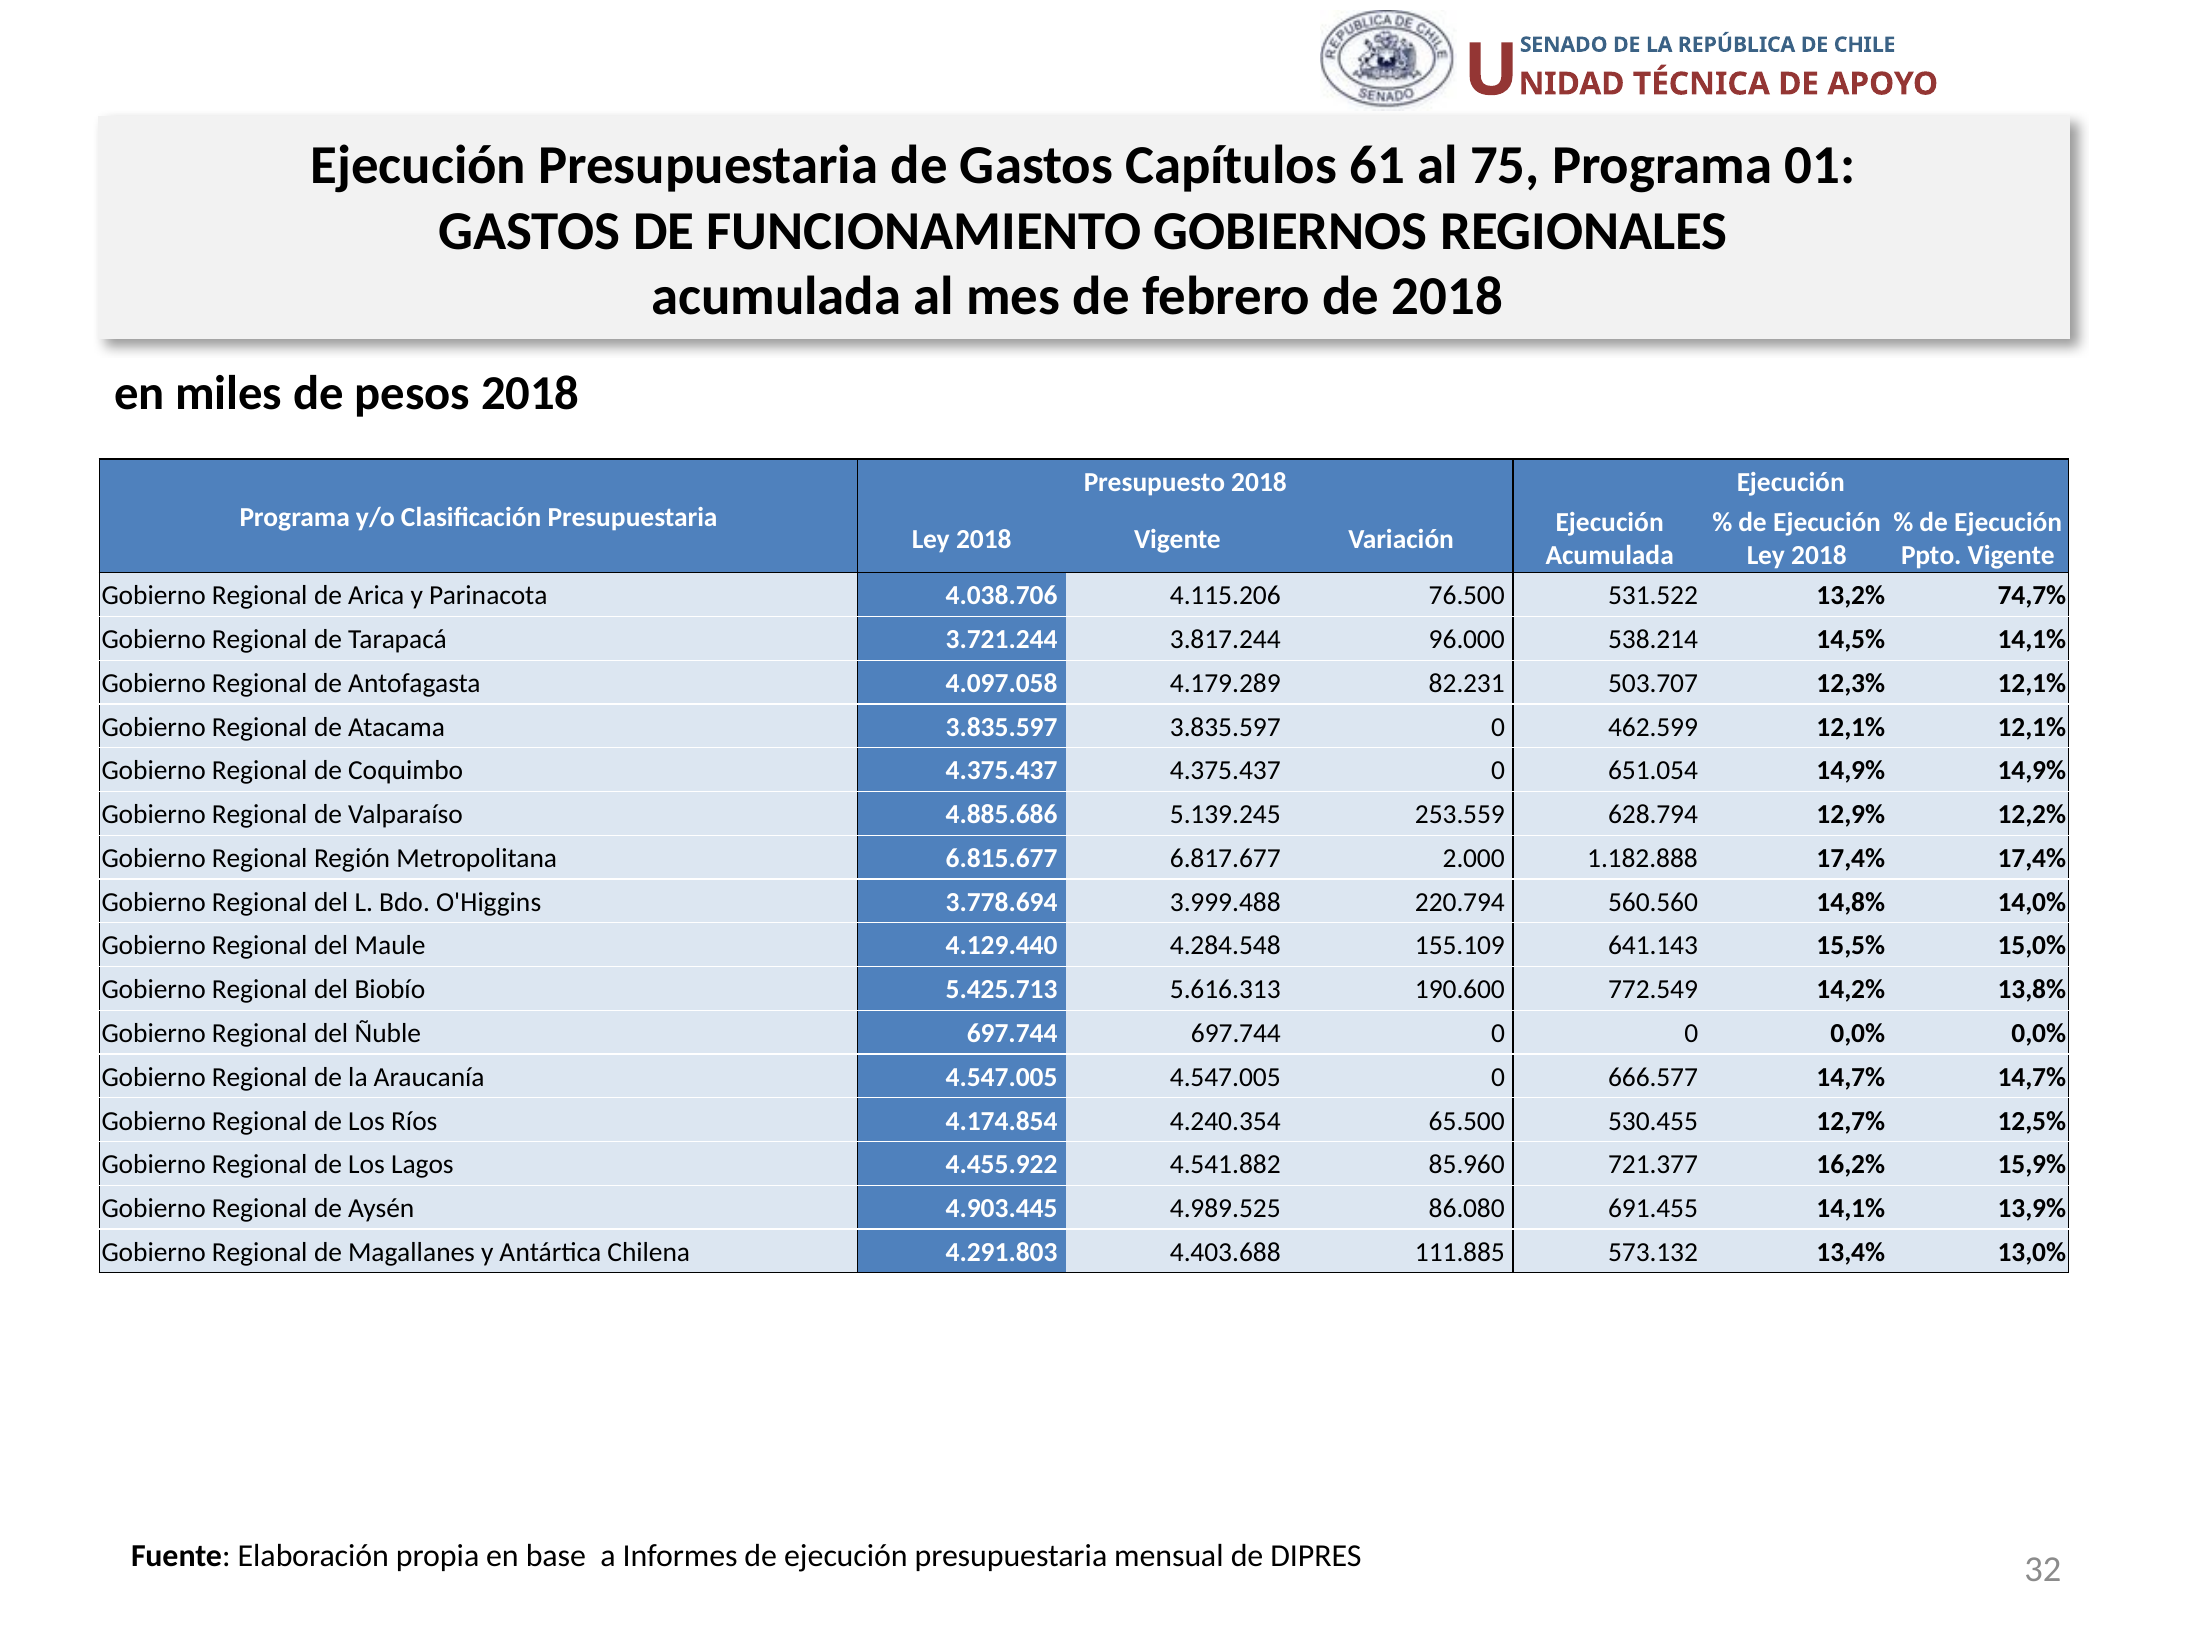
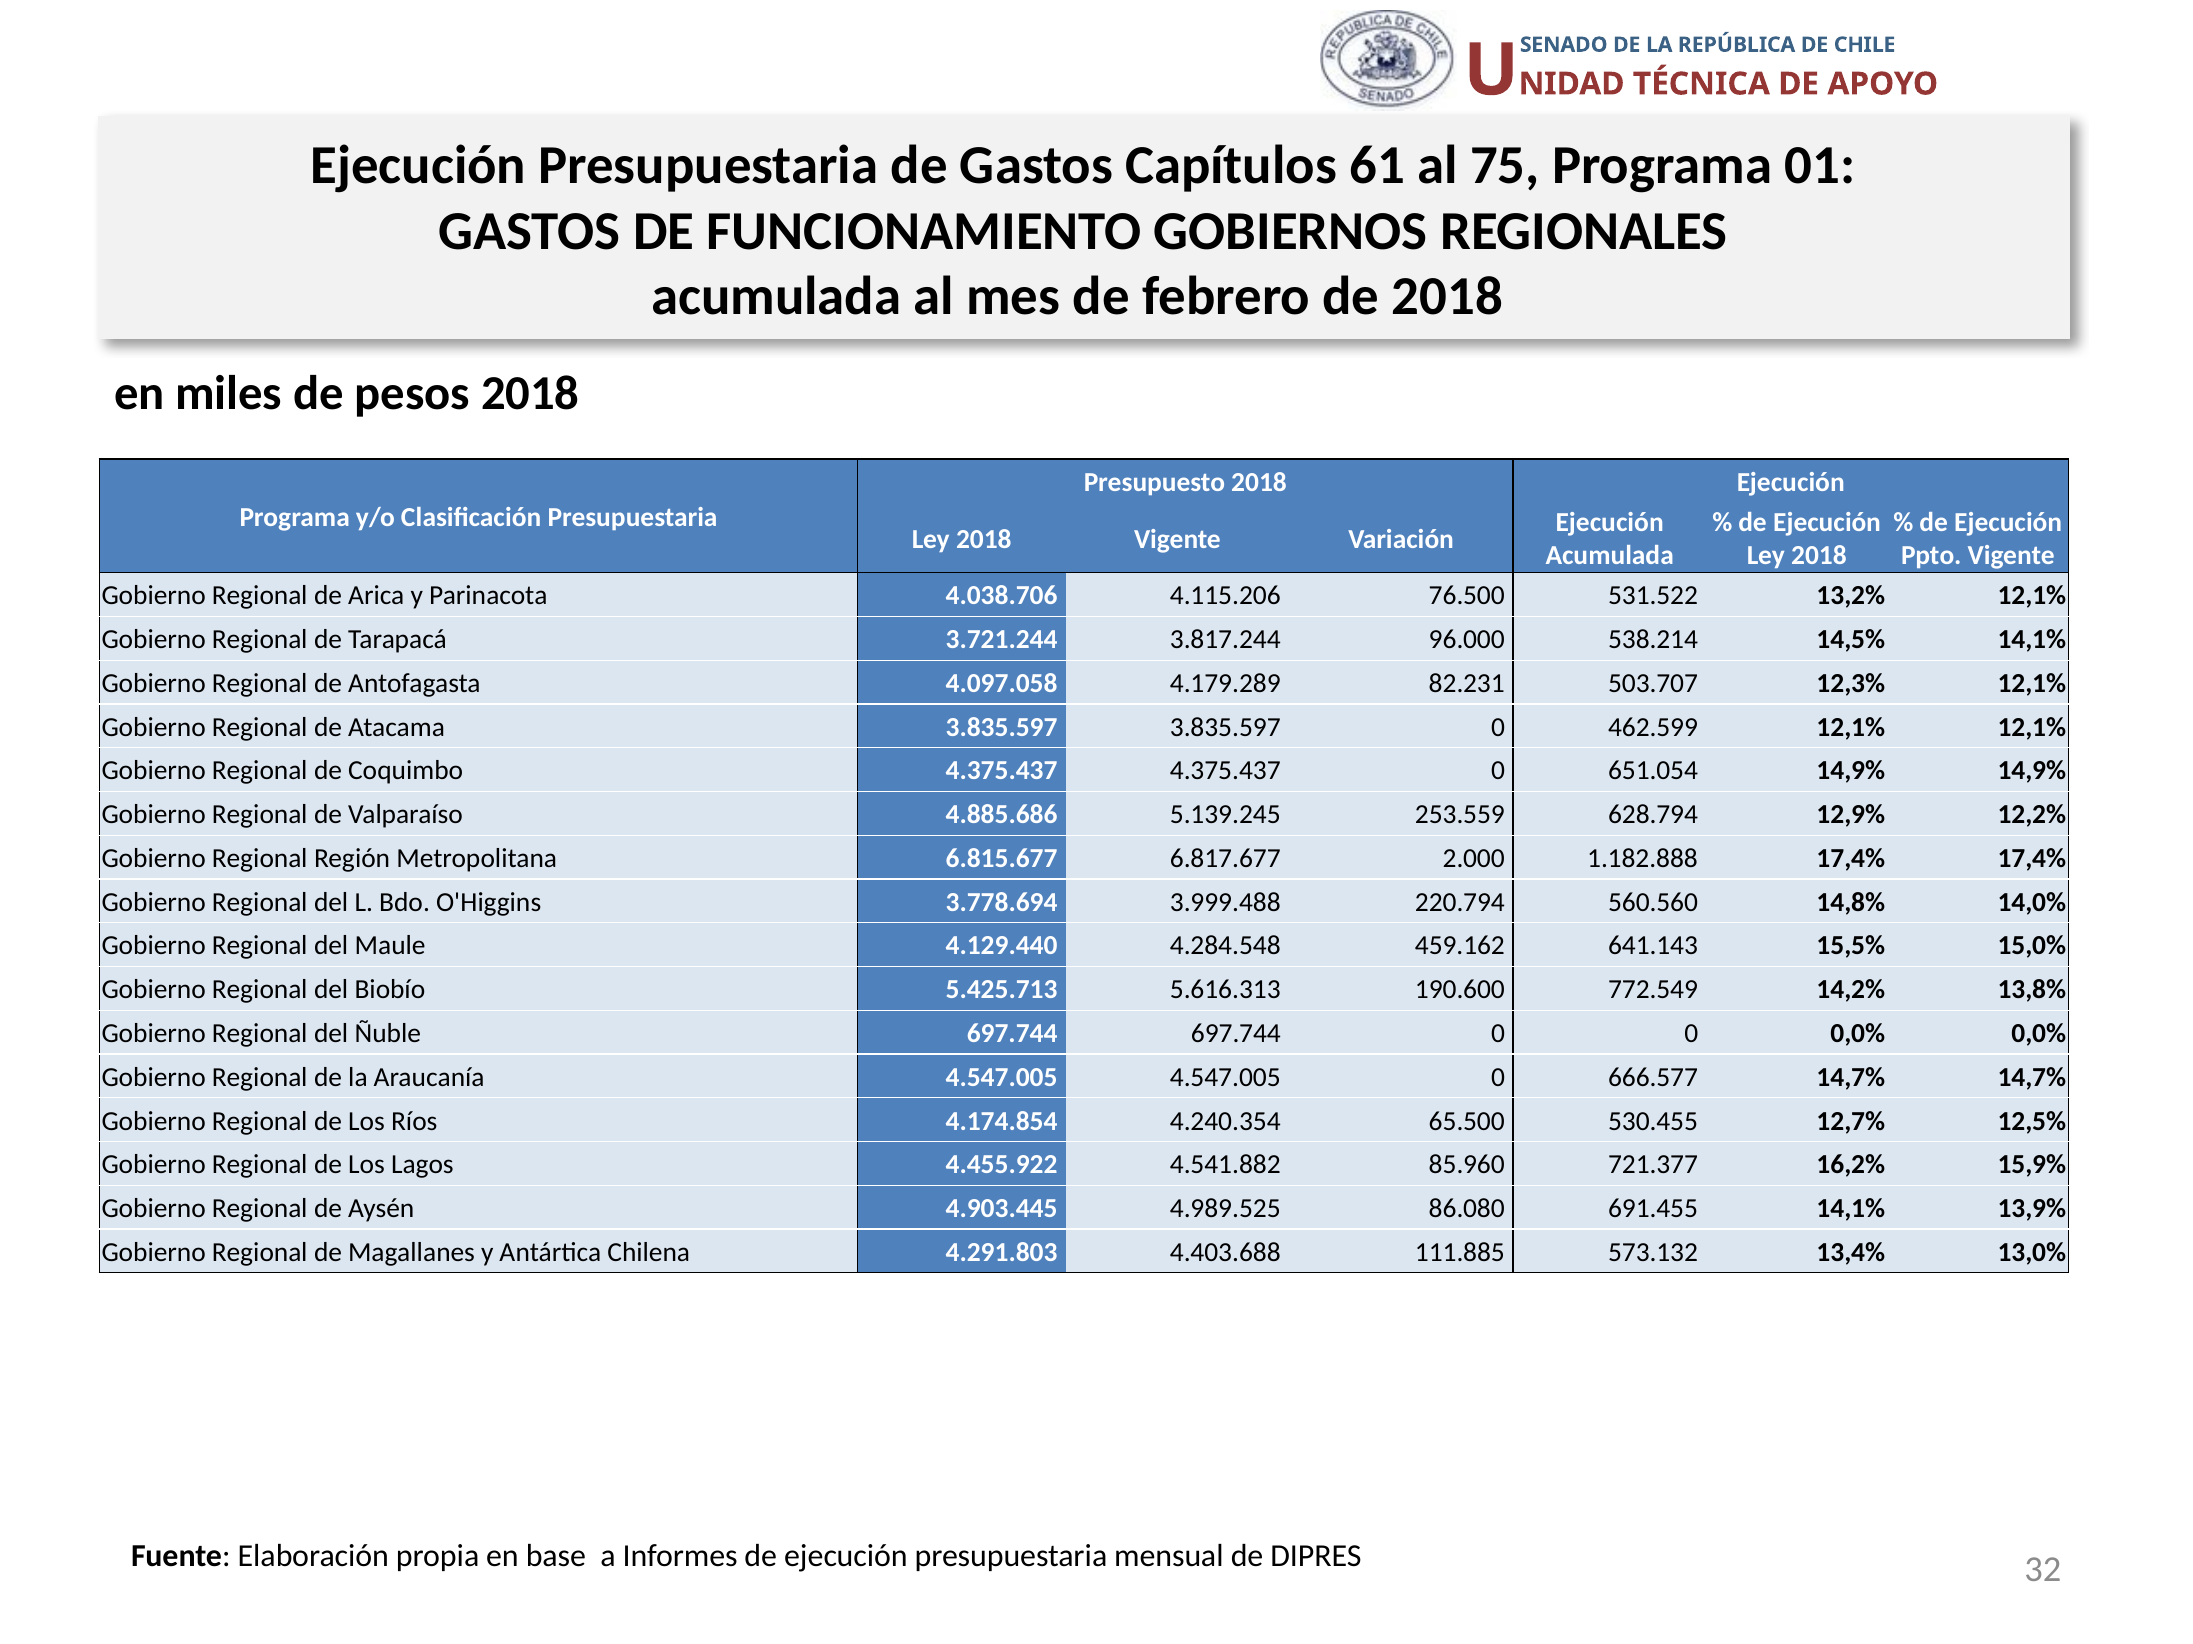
13,2% 74,7%: 74,7% -> 12,1% (2032, 596)
155.109: 155.109 -> 459.162 (1460, 946)
